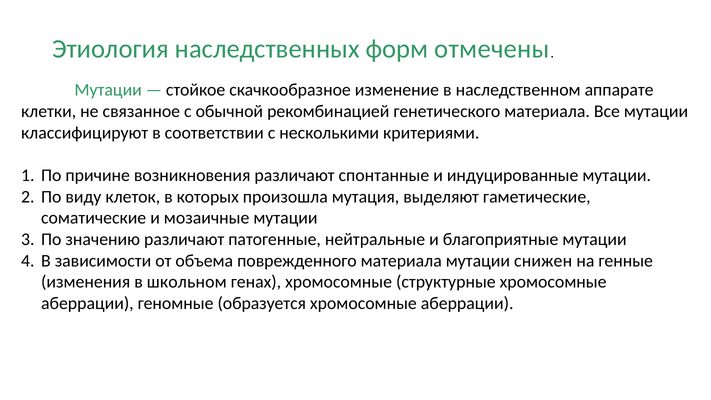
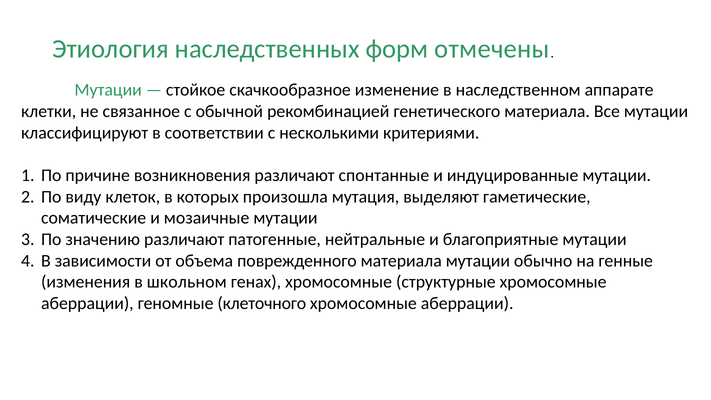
снижен: снижен -> обычно (543, 261)
образуется: образуется -> клеточного (262, 303)
